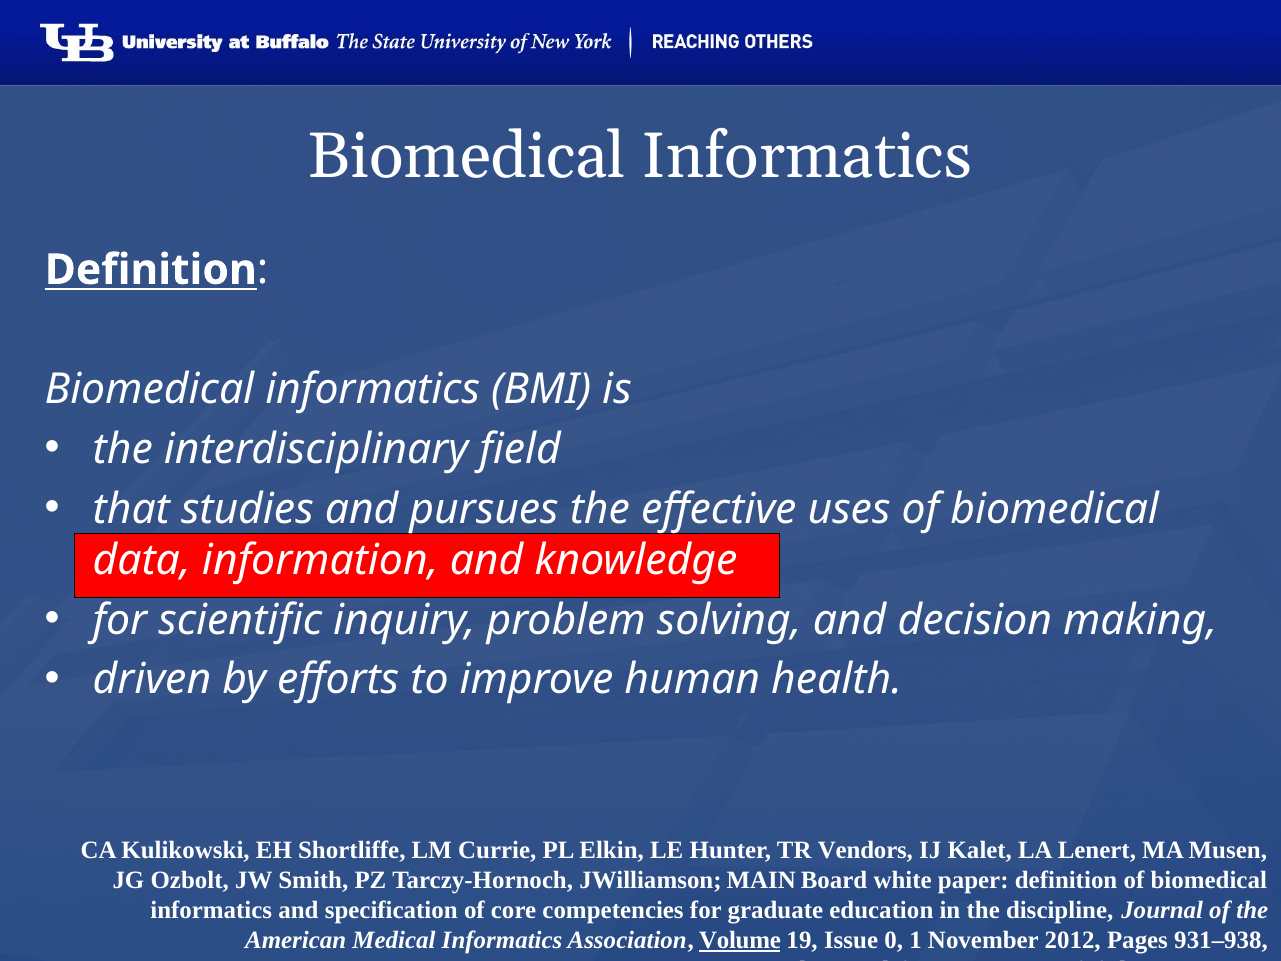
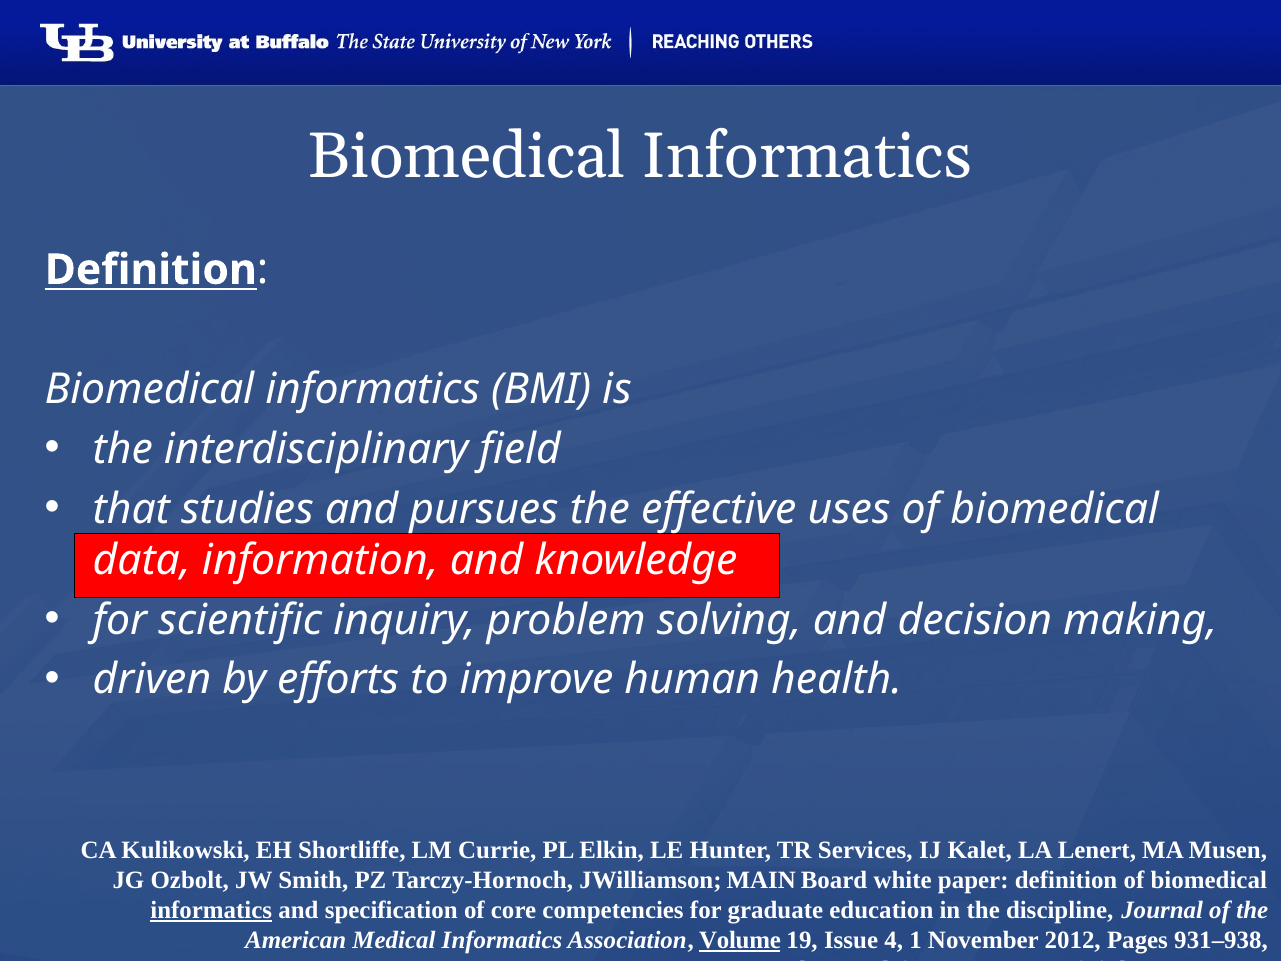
Vendors: Vendors -> Services (865, 850)
informatics underline: none -> present (211, 910)
0: 0 -> 4 (894, 940)
